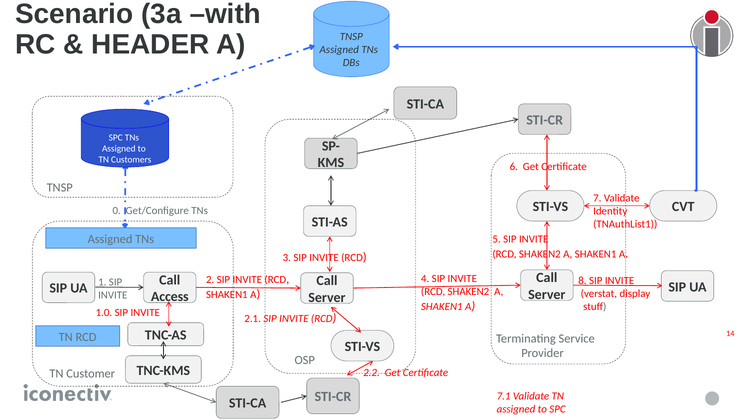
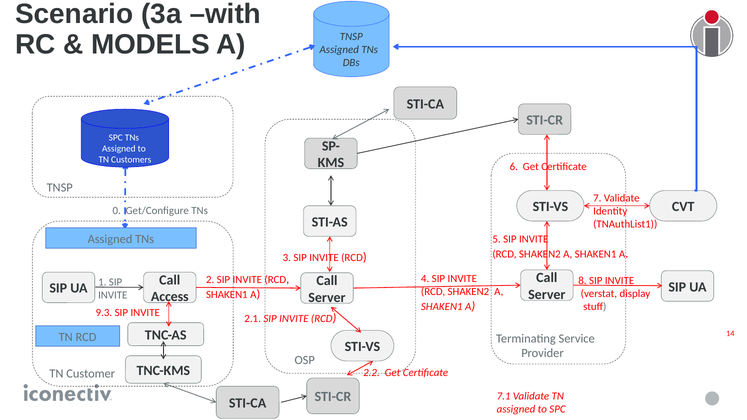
HEADER: HEADER -> MODELS (151, 44)
1.0: 1.0 -> 9.3 (104, 313)
